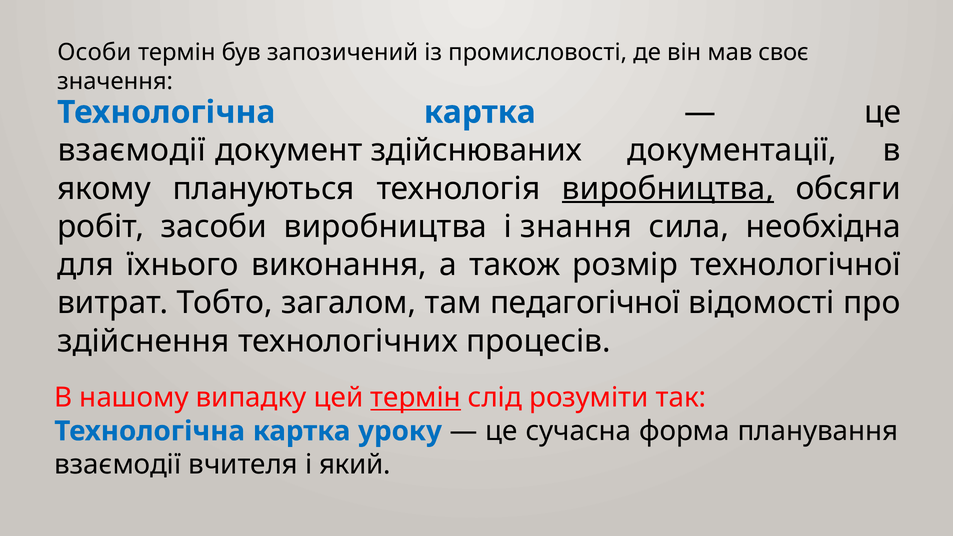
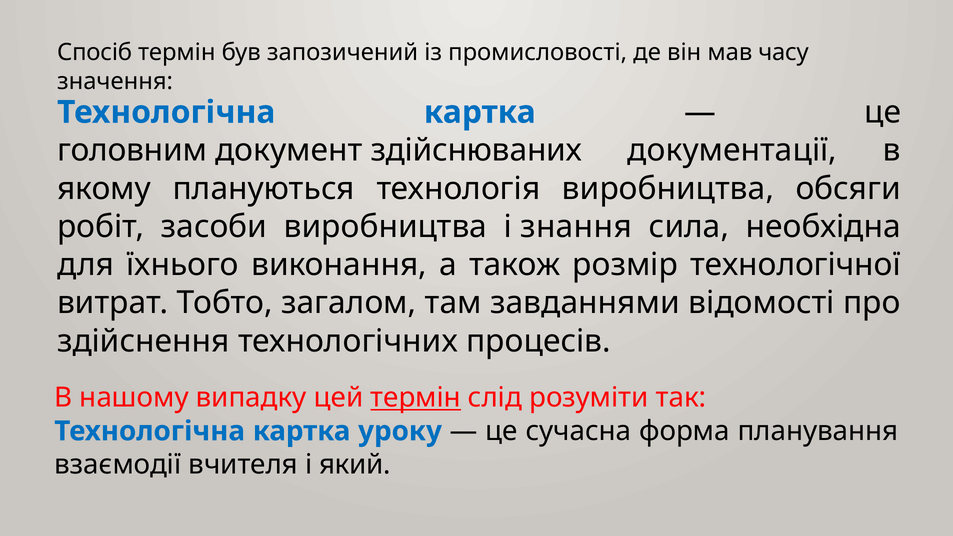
Особи: Особи -> Спосіб (95, 53)
своє: своє -> часу (784, 53)
взаємодії: взаємодії -> головним (132, 150)
виробництва underline: present -> none (668, 189)
педагогічної: педагогічної -> завданнями (585, 303)
